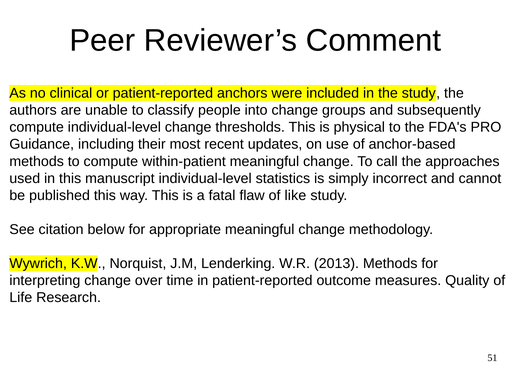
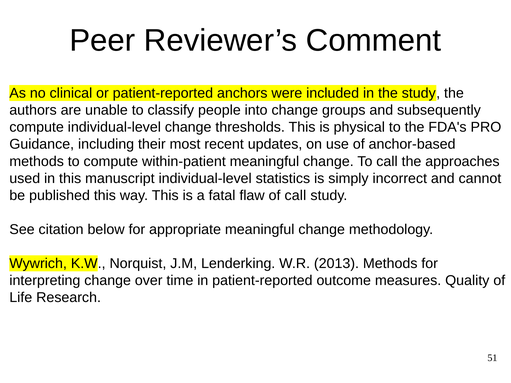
of like: like -> call (295, 196)
